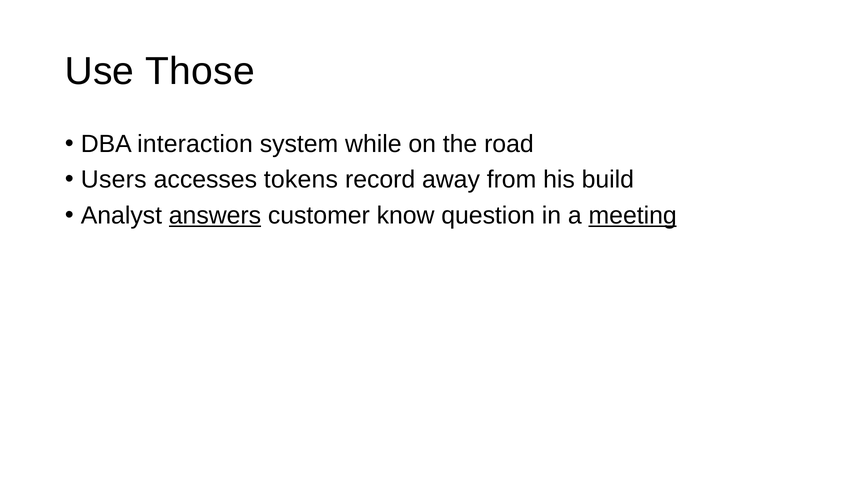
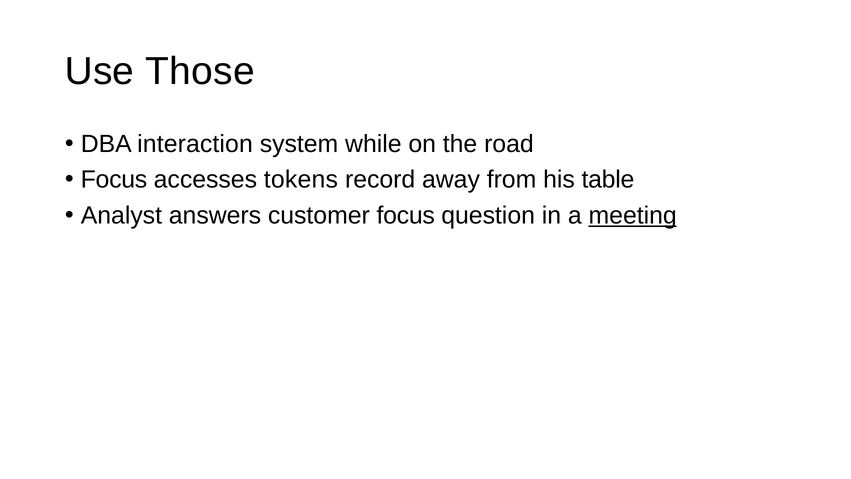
Users: Users -> Focus (114, 180)
build: build -> table (608, 180)
answers underline: present -> none (215, 215)
customer know: know -> focus (406, 215)
